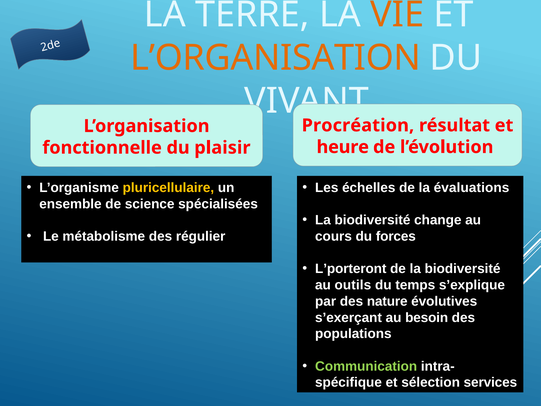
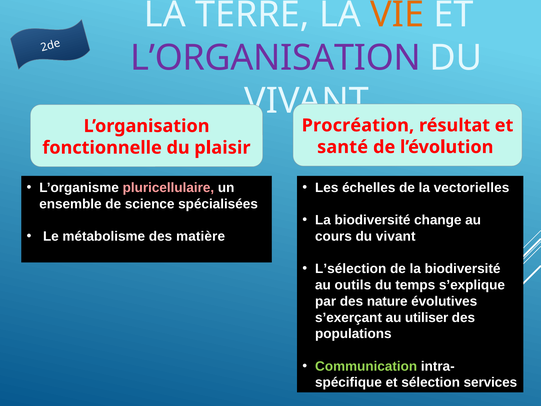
L’ORGANISATION colour: orange -> purple (276, 58)
heure: heure -> santé (343, 147)
pluricellulaire colour: yellow -> pink (168, 188)
évaluations: évaluations -> vectorielles (472, 188)
régulier: régulier -> matière (201, 236)
cours du forces: forces -> vivant (396, 236)
L’porteront: L’porteront -> L’sélection (351, 269)
besoin: besoin -> utiliser (427, 317)
